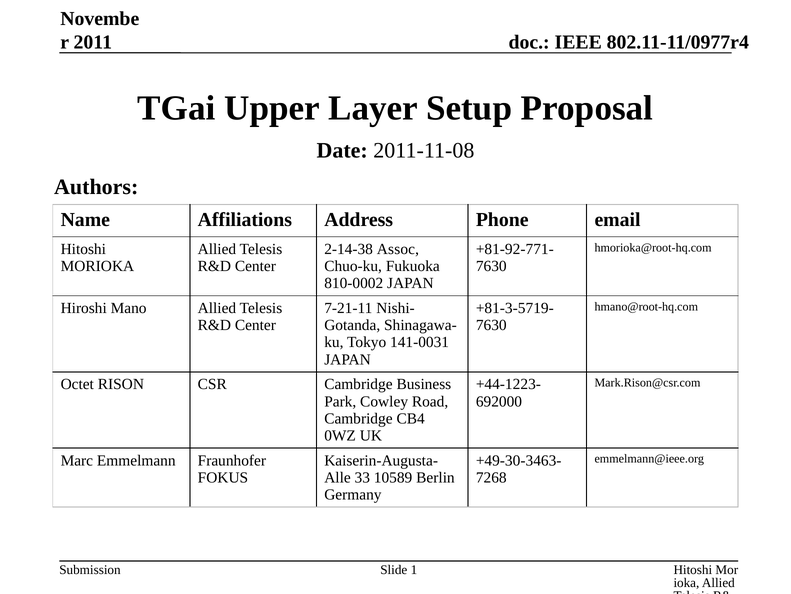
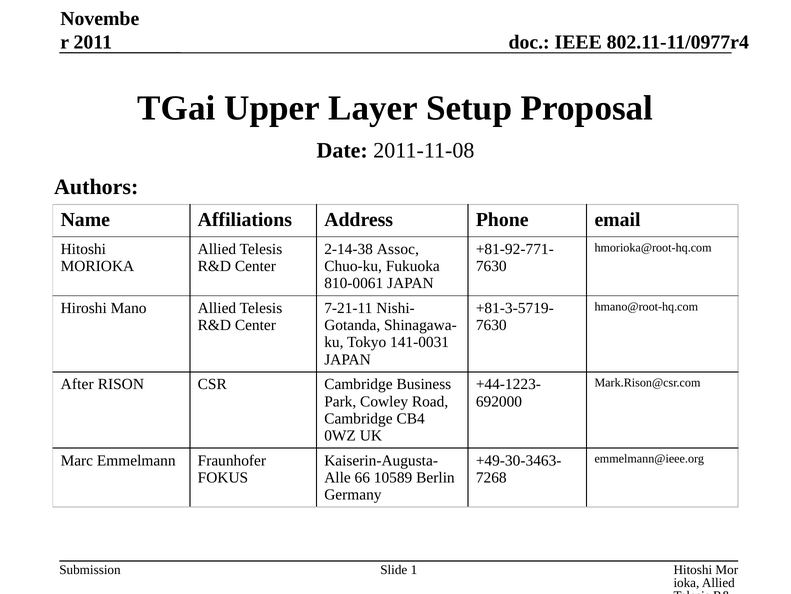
810-0002: 810-0002 -> 810-0061 (354, 283)
Octet: Octet -> After (77, 384)
33: 33 -> 66 (362, 477)
